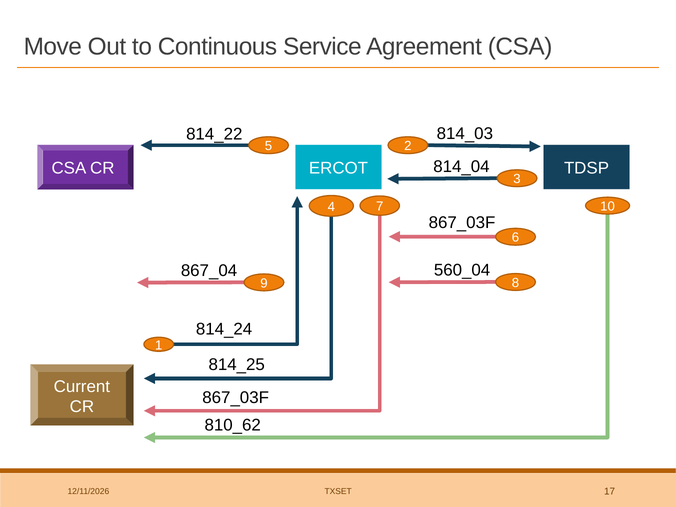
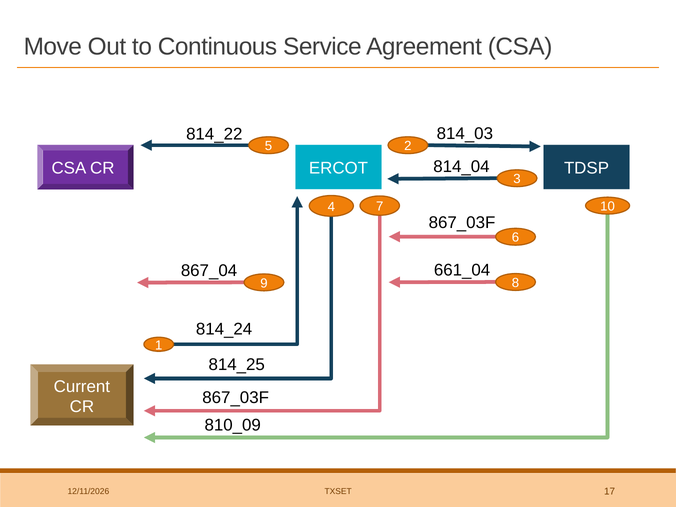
560_04: 560_04 -> 661_04 (462, 270)
810_62: 810_62 -> 810_09 (233, 425)
